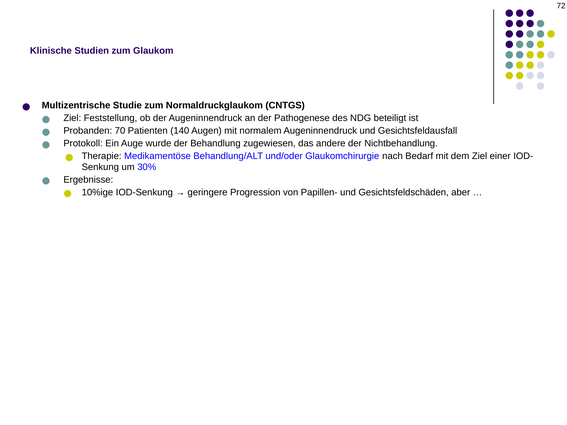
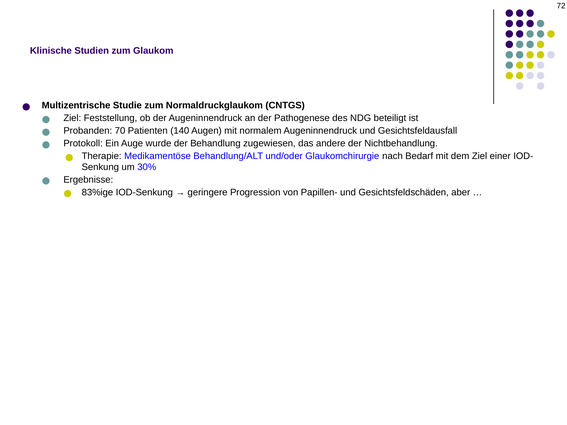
10%ige: 10%ige -> 83%ige (97, 192)
